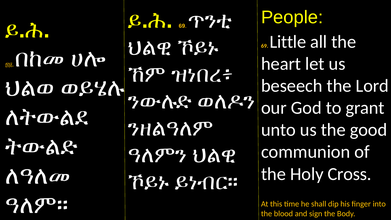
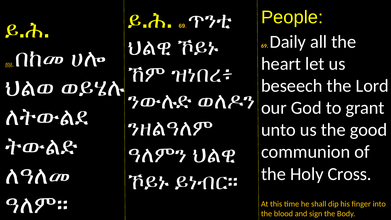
Little: Little -> Daily (288, 42)
